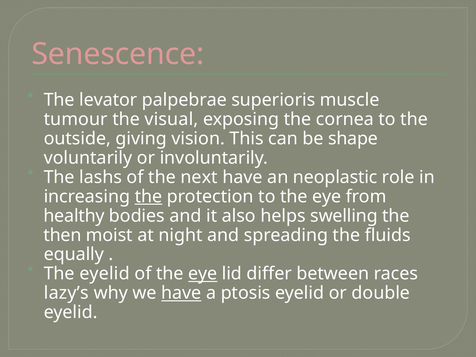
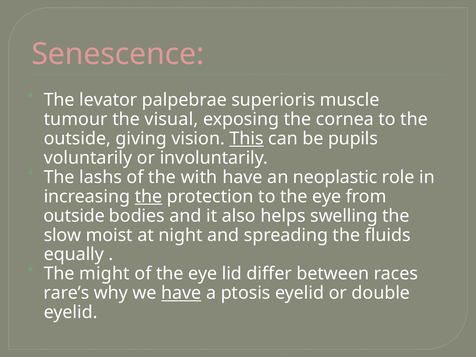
This underline: none -> present (247, 139)
shape: shape -> pupils (353, 139)
next: next -> with (199, 177)
healthy: healthy -> outside (74, 216)
then: then -> slow (62, 235)
The eyelid: eyelid -> might (105, 274)
eye underline: present -> none (203, 274)
lazy’s: lazy’s -> rare’s (66, 293)
